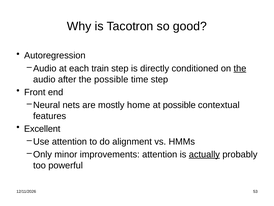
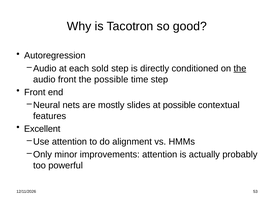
train: train -> sold (100, 68)
audio after: after -> front (67, 79)
home: home -> slides (139, 105)
actually underline: present -> none (204, 154)
